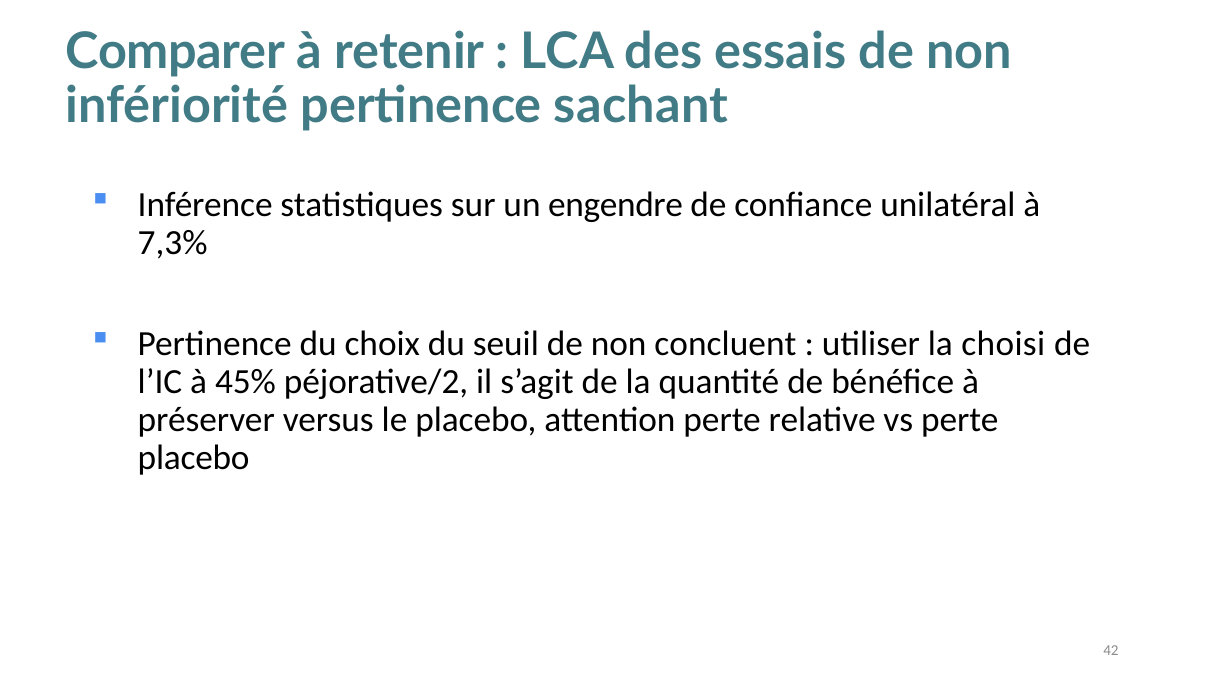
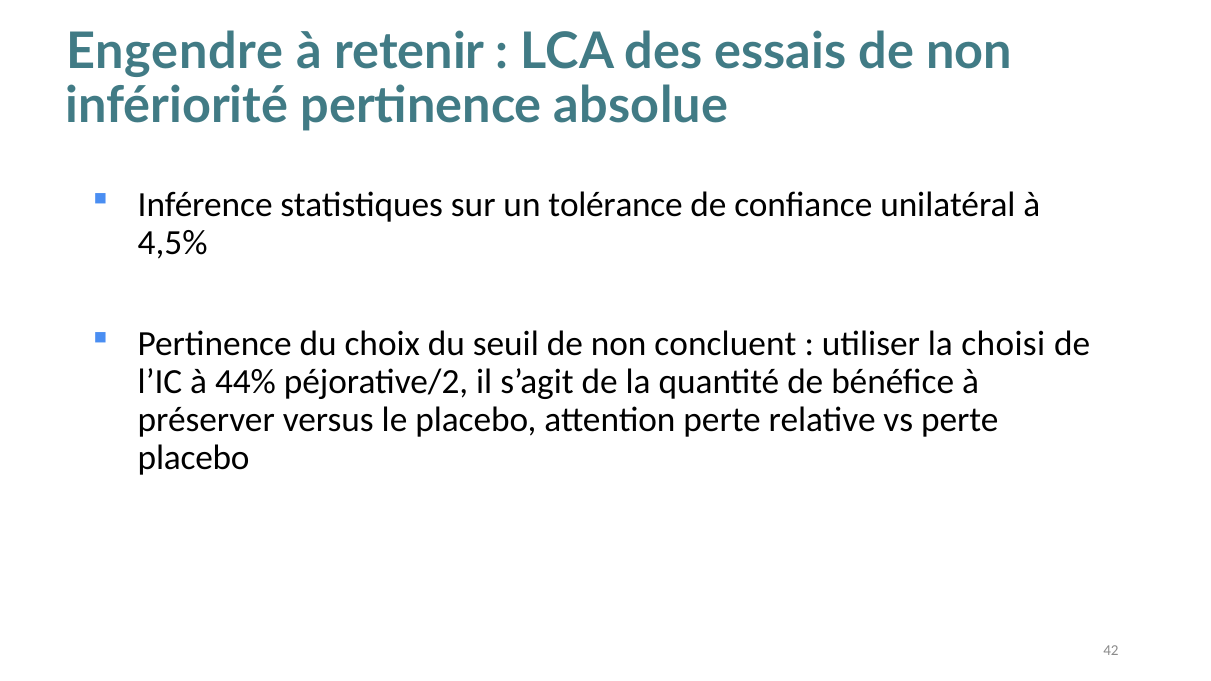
Comparer: Comparer -> Engendre (175, 52)
sachant: sachant -> absolue (641, 106)
engendre: engendre -> tolérance (616, 205)
7,3%: 7,3% -> 4,5% (173, 243)
45%: 45% -> 44% (245, 382)
